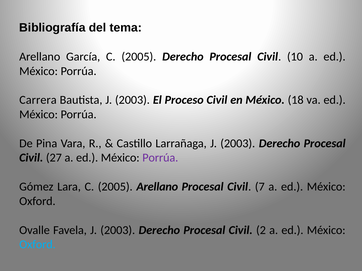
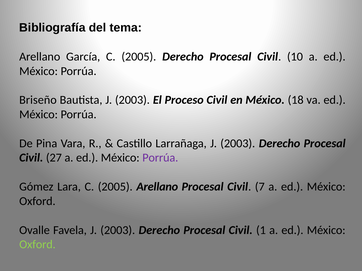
Carrera: Carrera -> Briseño (38, 100)
2: 2 -> 1 (261, 230)
Oxford colour: light blue -> light green (37, 245)
